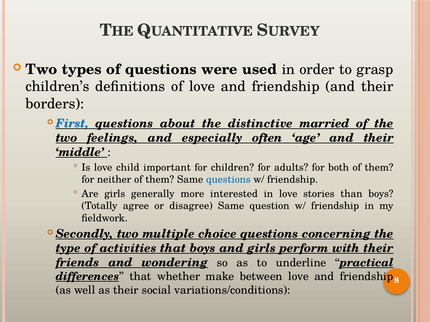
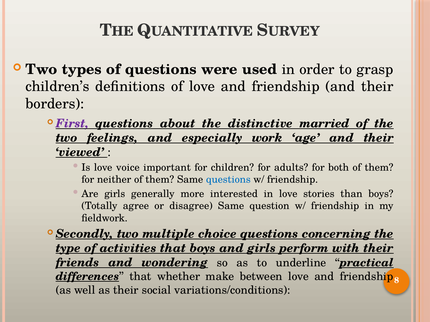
First colour: blue -> purple (72, 124)
often: often -> work (267, 138)
middle: middle -> viewed (80, 152)
child: child -> voice (128, 168)
